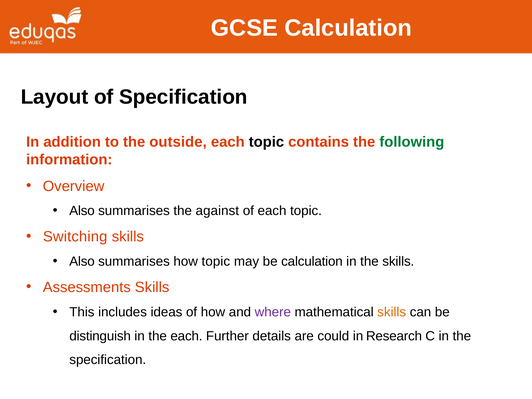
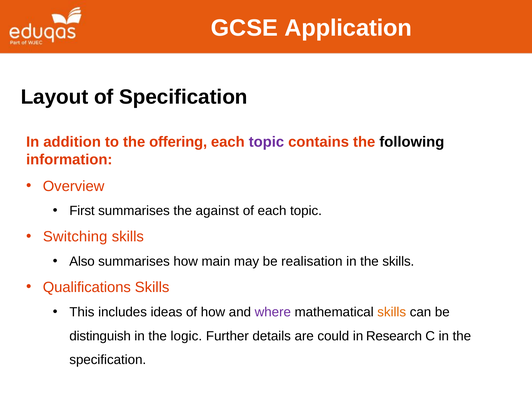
GCSE Calculation: Calculation -> Application (348, 28)
outside: outside -> offering (178, 142)
topic colour: black -> purple (266, 142)
following colour: green -> black (412, 142)
Also: Also -> First (82, 211)
how topic: topic -> main (216, 261)
be calculation: calculation -> realisation (312, 261)
Assessments: Assessments -> Qualifications (87, 287)
the each: each -> logic (186, 336)
